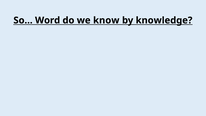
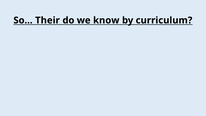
Word: Word -> Their (47, 20)
knowledge: knowledge -> curriculum (164, 20)
